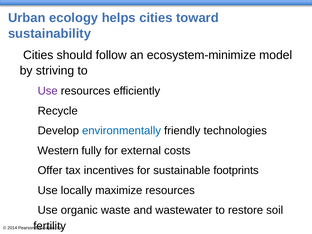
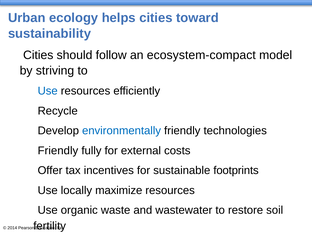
ecosystem-minimize: ecosystem-minimize -> ecosystem-compact (201, 55)
Use colour: purple -> blue (48, 91)
Western: Western -> Friendly (58, 151)
